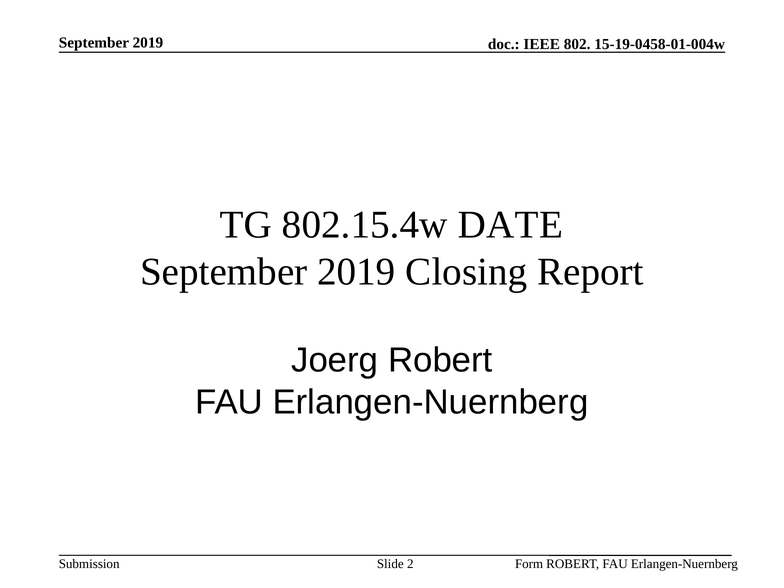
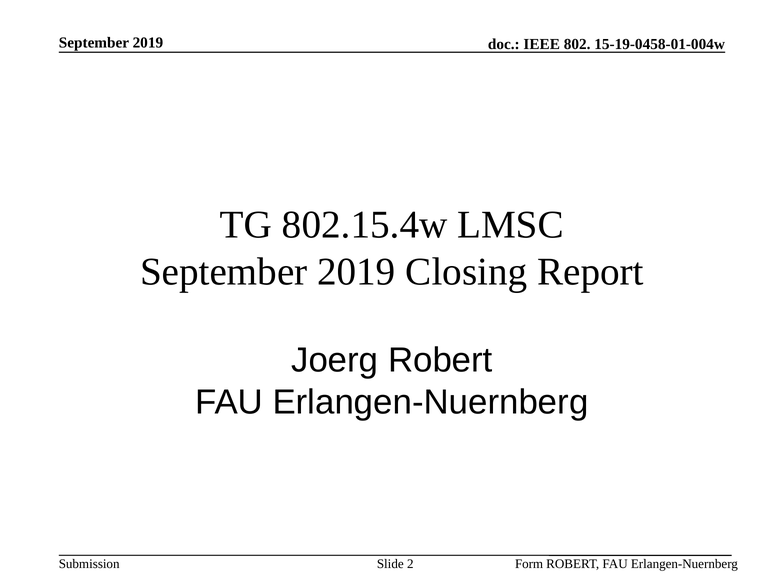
DATE: DATE -> LMSC (511, 225)
